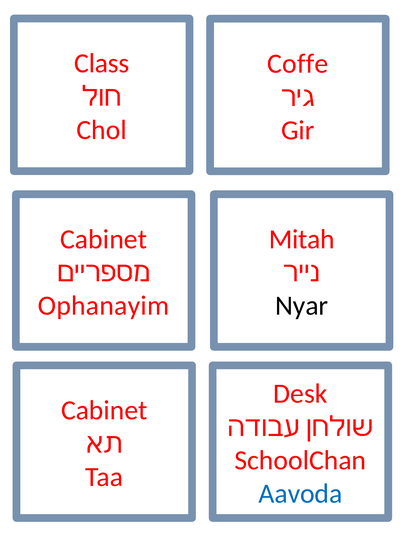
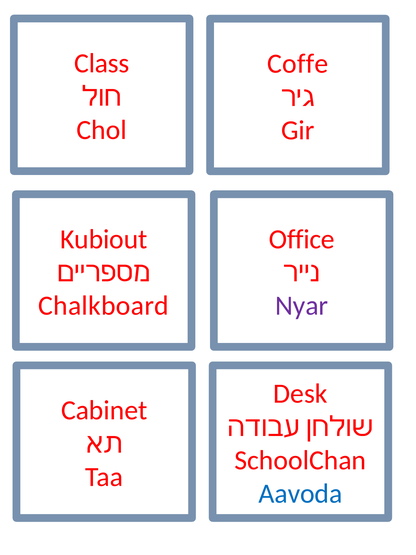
Cabinet: Cabinet -> Kubiout (104, 239)
Mitah: Mitah -> Office (302, 239)
Ophanayim: Ophanayim -> Chalkboard (104, 306)
Nyar colour: black -> purple (302, 306)
